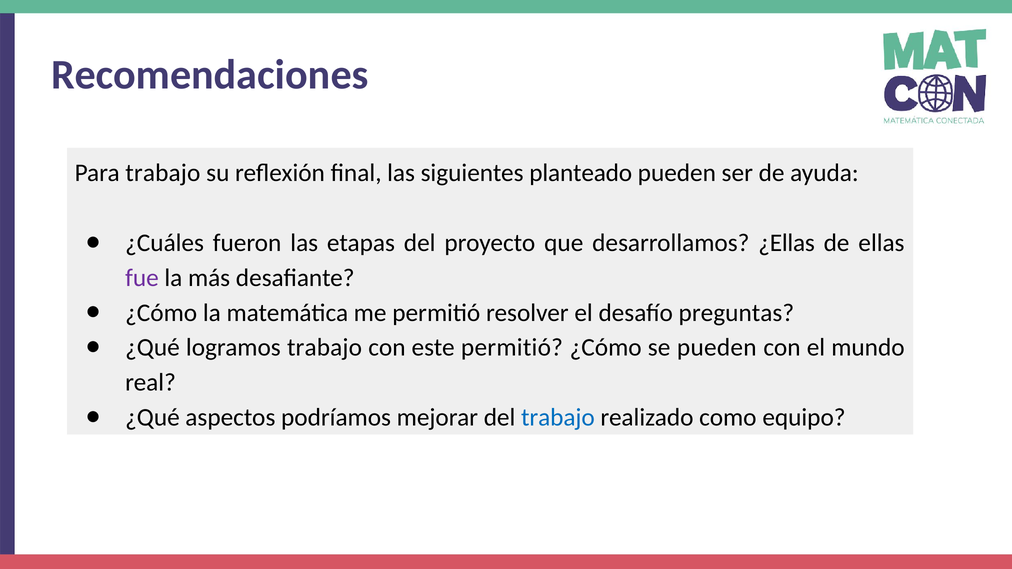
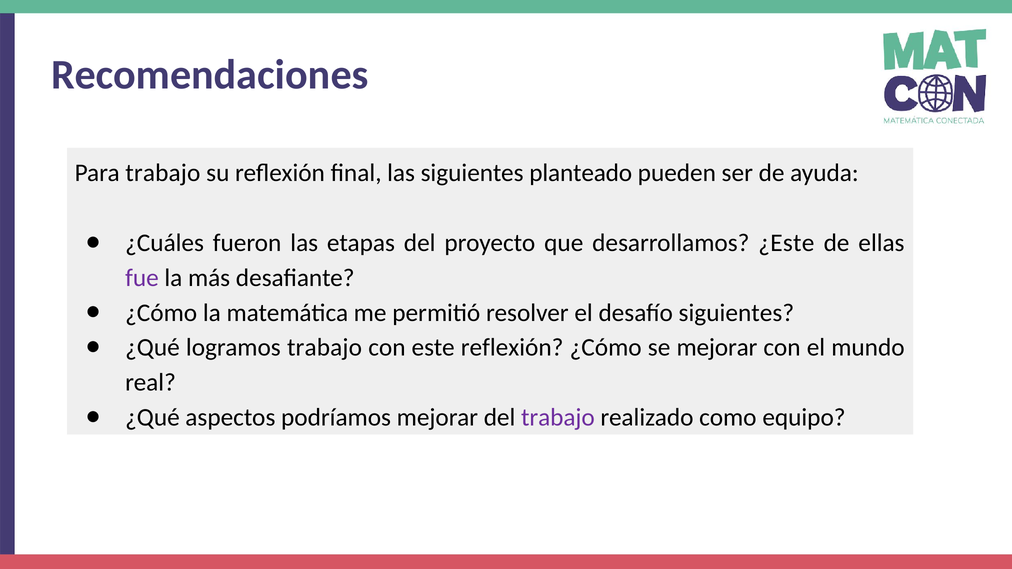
¿Ellas: ¿Ellas -> ¿Este (786, 243)
desafío preguntas: preguntas -> siguientes (736, 313)
este permitió: permitió -> reflexión (512, 348)
se pueden: pueden -> mejorar (717, 348)
trabajo colour: blue -> purple (558, 418)
